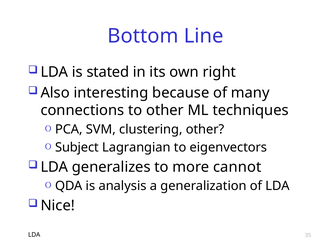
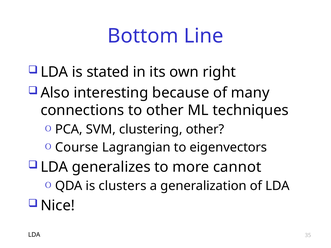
Subject: Subject -> Course (77, 148)
analysis: analysis -> clusters (123, 186)
